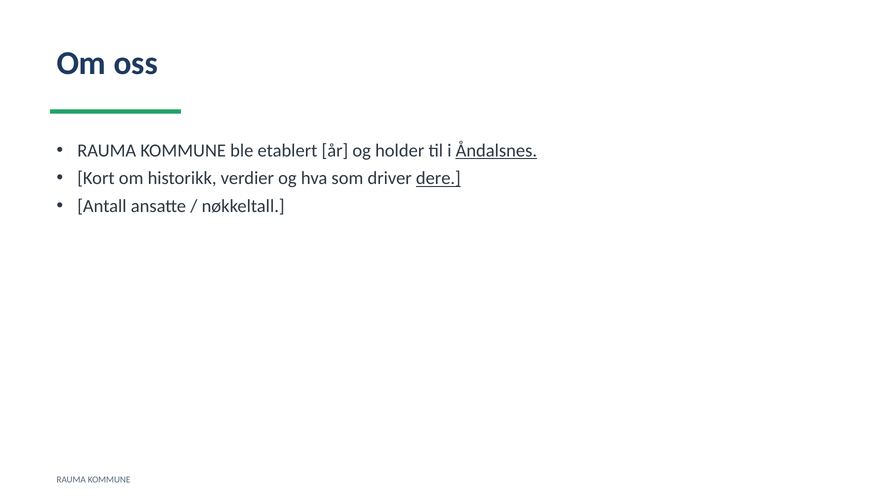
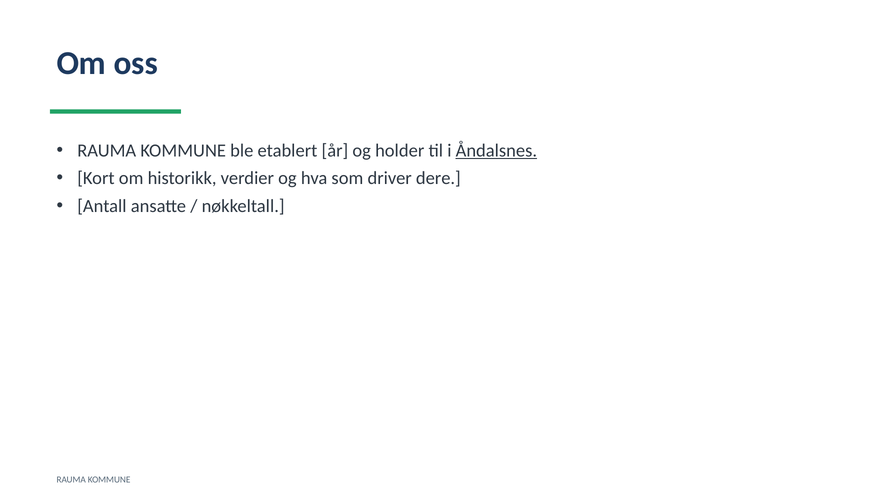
dere underline: present -> none (438, 178)
